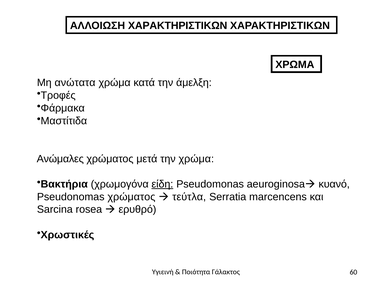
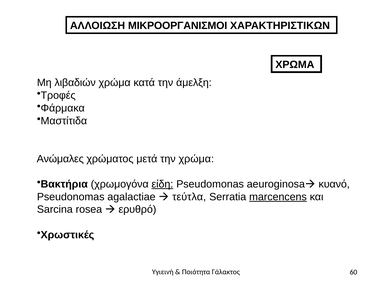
ΑΛΛΟΙΩΣΗ ΧΑΡΑΚΤΗΡΙΣΤΙΚΩΝ: ΧΑΡΑΚΤΗΡΙΣΤΙΚΩΝ -> ΜΙΚΡΟΟΡΓΑΝΙΣΜΟΙ (178, 26)
ανώτατα: ανώτατα -> λιβαδιών (75, 83)
Pseudonomas χρώματος: χρώματος -> agalactiae (131, 197)
marcencens underline: none -> present (278, 197)
